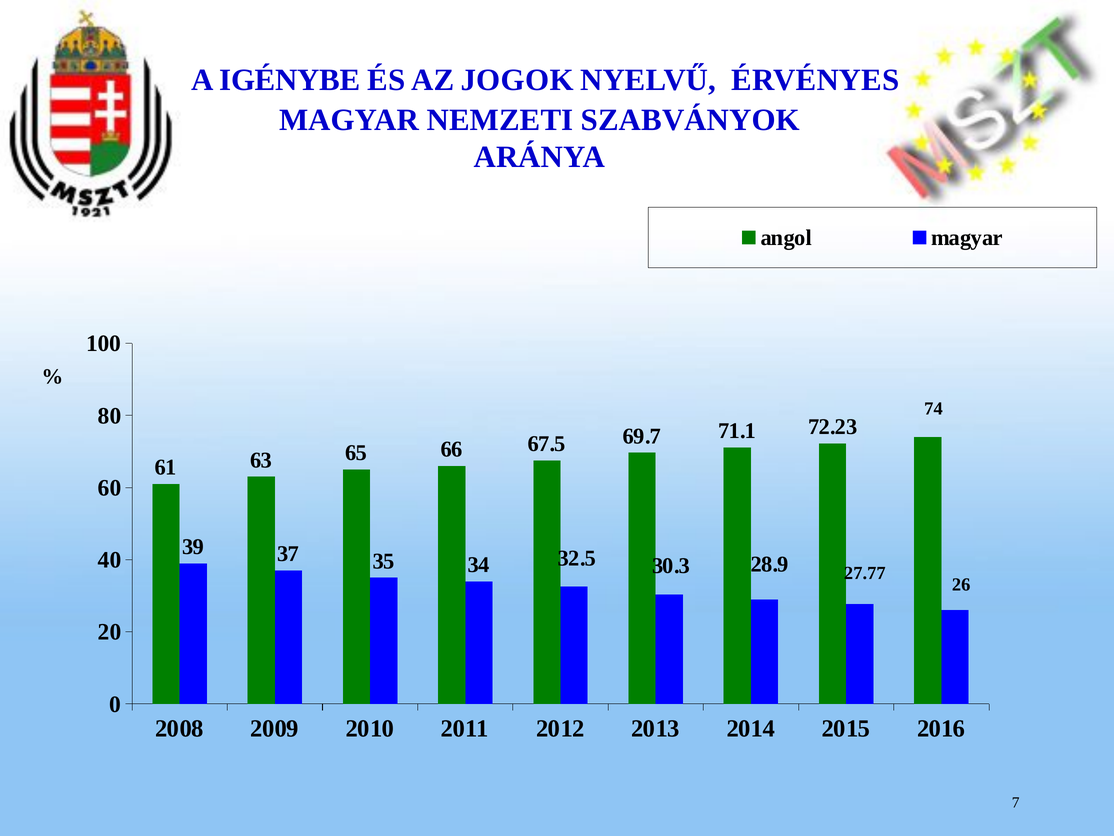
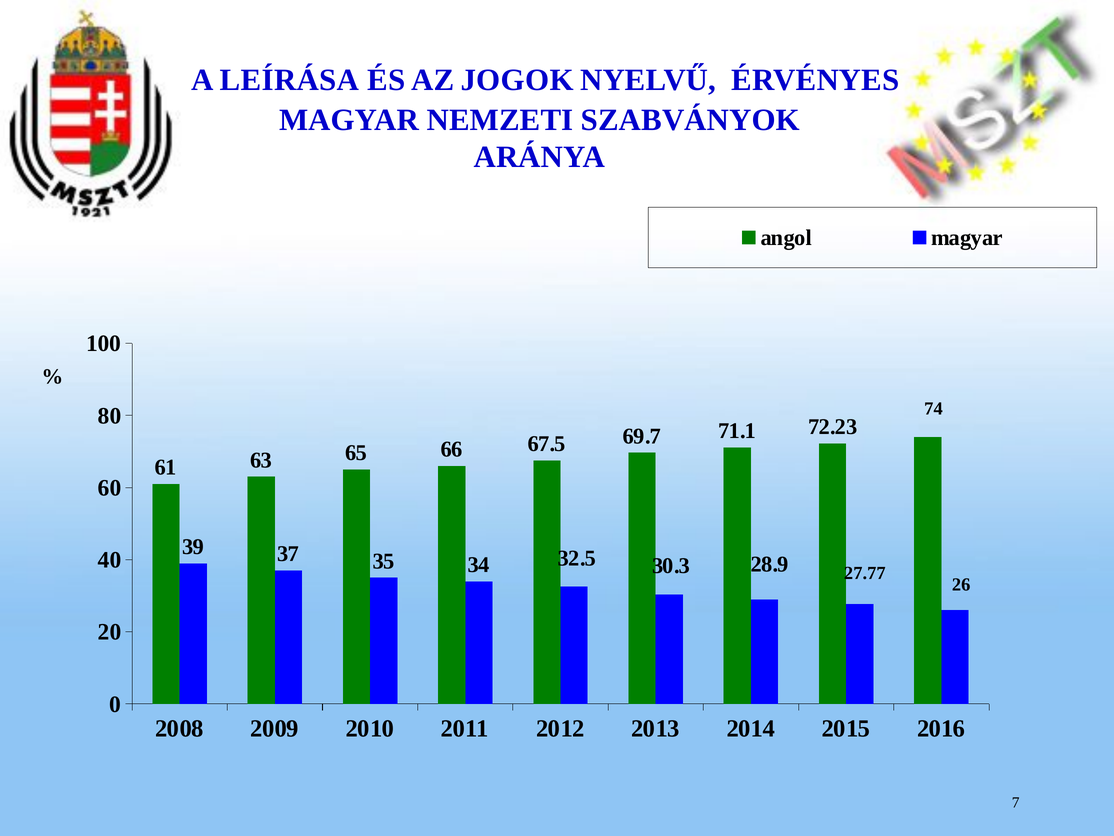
IGÉNYBE: IGÉNYBE -> LEÍRÁSA (290, 80)
